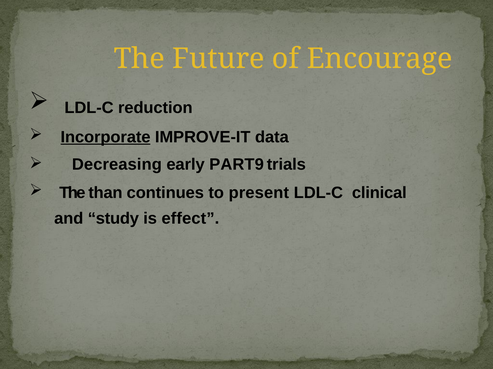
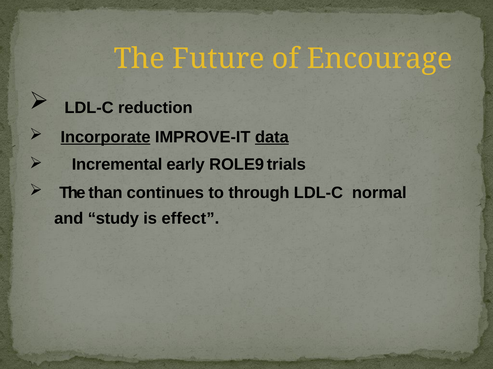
data underline: none -> present (272, 137)
Decreasing: Decreasing -> Incremental (117, 165)
PART9: PART9 -> ROLE9 (237, 165)
present: present -> through (259, 193)
clinical: clinical -> normal (379, 193)
